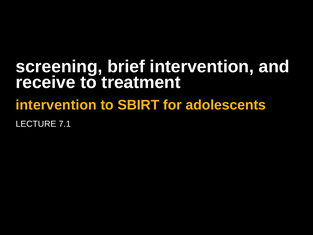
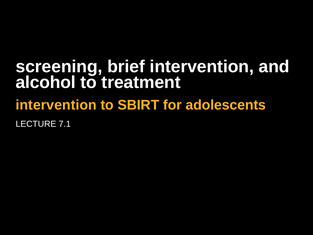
receive: receive -> alcohol (46, 82)
